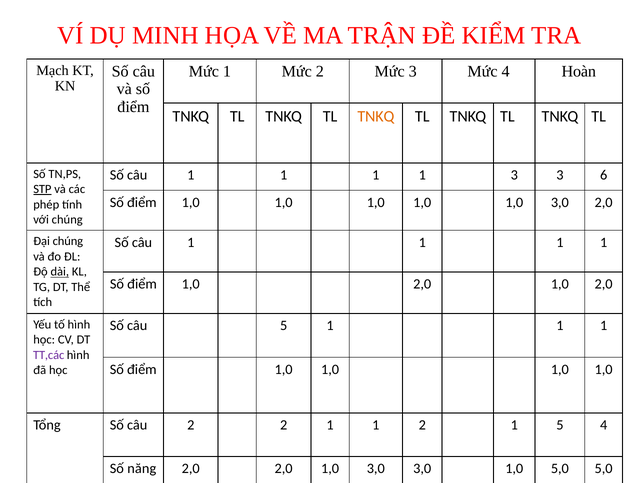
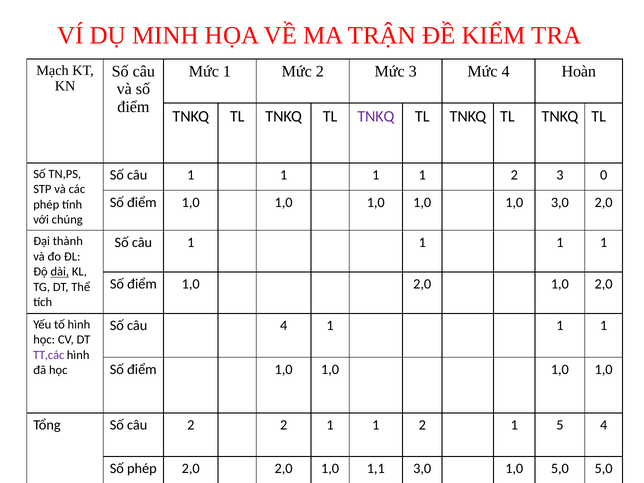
TNKQ colour: orange -> purple (376, 116)
1 1 1 3: 3 -> 2 (514, 175)
6: 6 -> 0 (604, 175)
STP underline: present -> none (42, 189)
Đại chúng: chúng -> thành (68, 241)
câu 5: 5 -> 4 (284, 326)
Số năng: năng -> phép (142, 469)
2,0 1,0 3,0: 3,0 -> 1,1 (376, 469)
